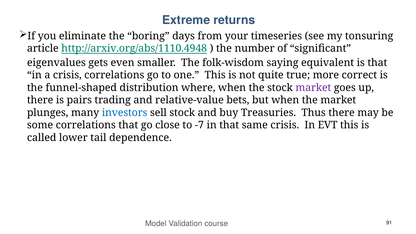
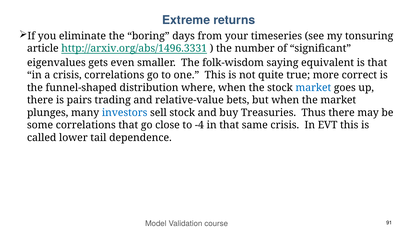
http://arxiv.org/abs/1110.4948: http://arxiv.org/abs/1110.4948 -> http://arxiv.org/abs/1496.3331 (134, 49)
market colour: purple -> blue (313, 88)
-7: -7 -> -4 (199, 125)
